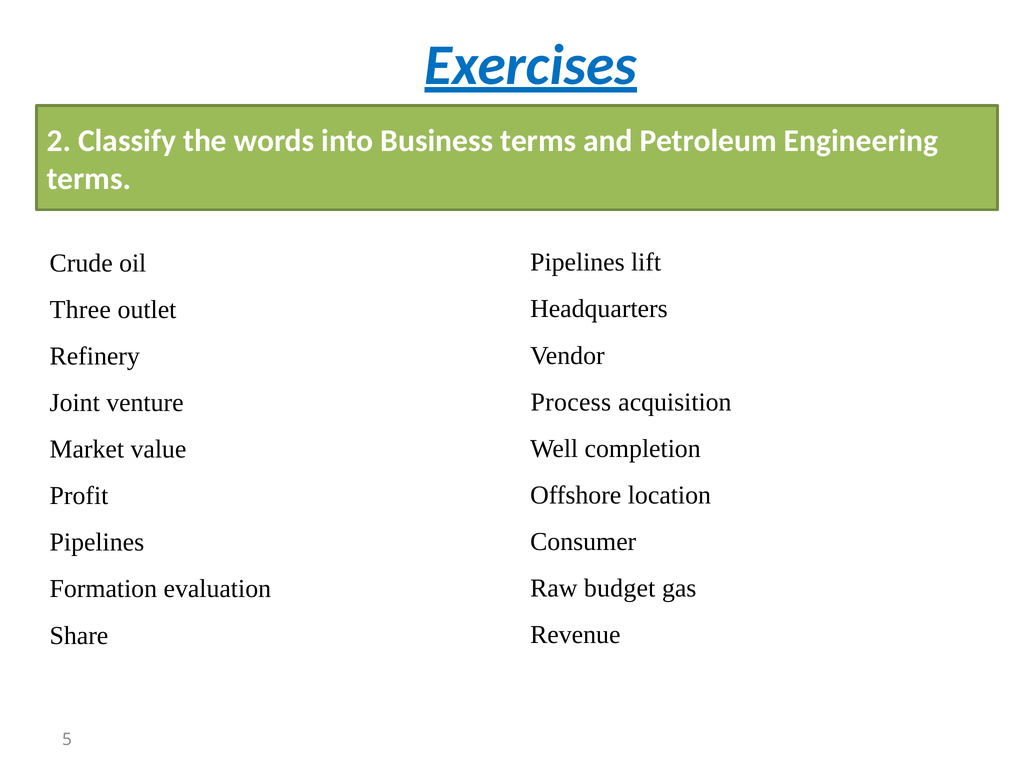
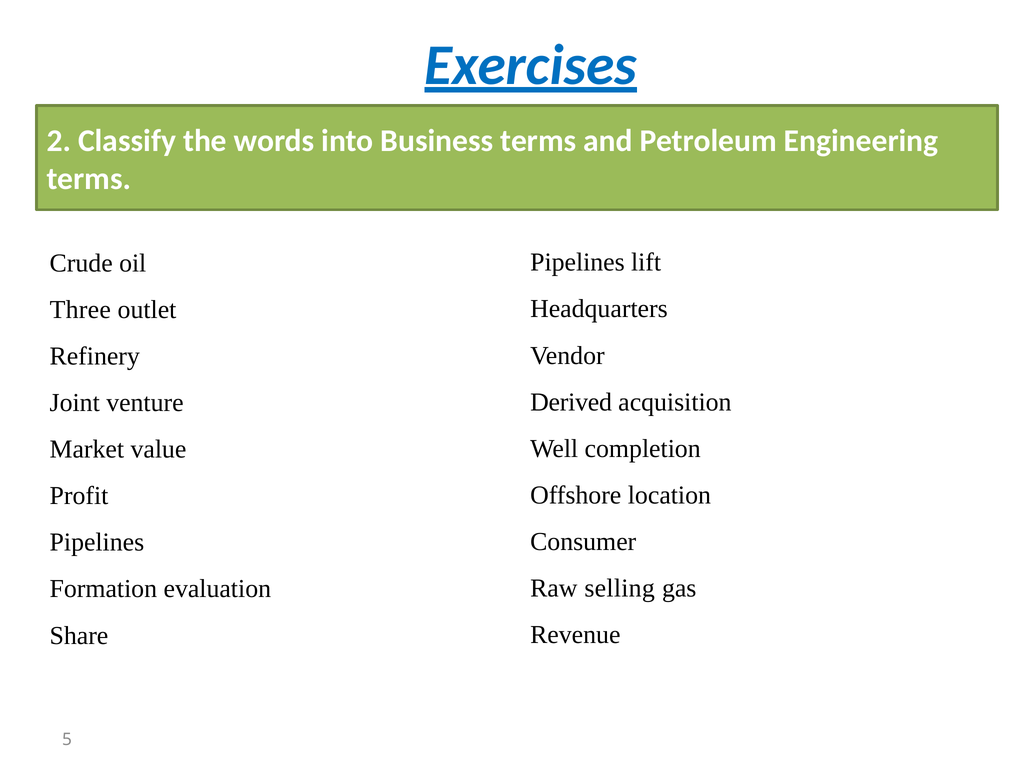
Process: Process -> Derived (571, 402)
budget: budget -> selling (620, 588)
